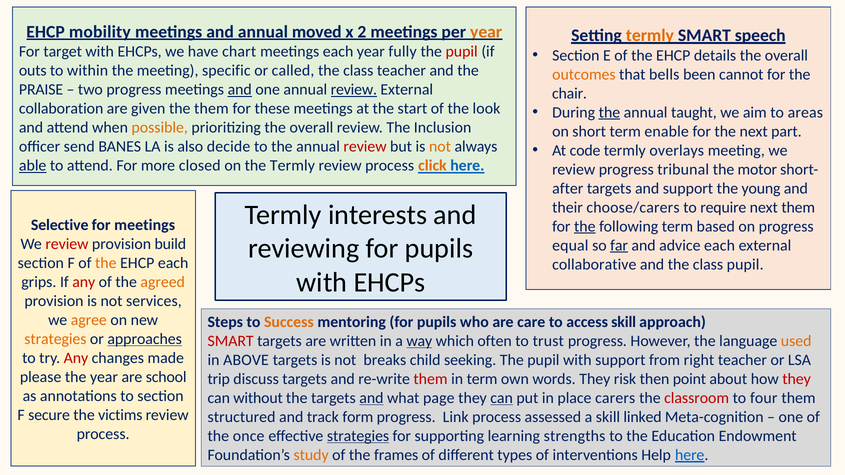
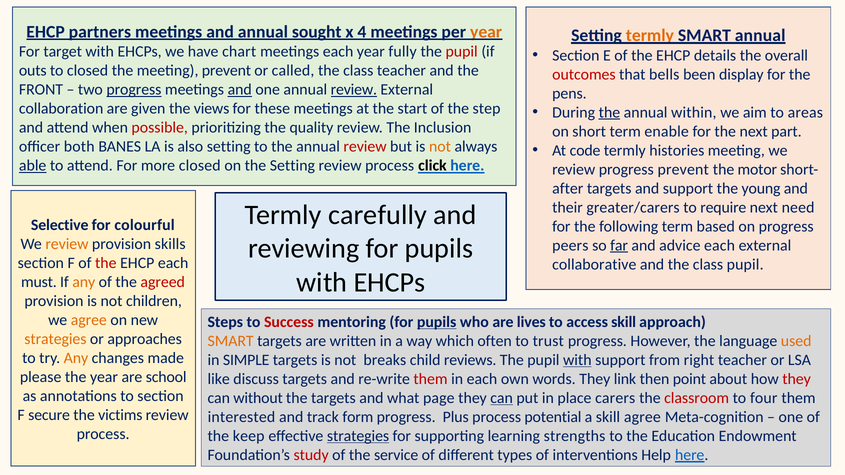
mobility: mobility -> partners (100, 32)
moved: moved -> sought (317, 32)
2: 2 -> 4 (362, 32)
SMART speech: speech -> annual (760, 35)
to within: within -> closed (88, 71)
meeting specific: specific -> prevent (226, 71)
outcomes colour: orange -> red (584, 74)
cannot: cannot -> display (741, 74)
PRAISE: PRAISE -> FRONT (41, 90)
progress underline: none -> present (134, 90)
chair: chair -> pens (569, 93)
the them: them -> views (212, 109)
look: look -> step (487, 109)
taught: taught -> within (694, 112)
possible colour: orange -> red (160, 128)
prioritizing the overall: overall -> quality (311, 128)
send: send -> both (79, 147)
also decide: decide -> setting (229, 147)
overlays: overlays -> histories (677, 150)
the Termly: Termly -> Setting (292, 166)
click colour: orange -> black (432, 166)
progress tribunal: tribunal -> prevent (683, 169)
choose/carers: choose/carers -> greater/carers (633, 207)
next them: them -> need (798, 207)
interests: interests -> carefully (377, 215)
for meetings: meetings -> colourful (145, 225)
the underline: present -> none (585, 226)
review colour: red -> orange (67, 244)
build: build -> skills (170, 244)
equal: equal -> peers (570, 246)
the colour: orange -> red (106, 263)
grips: grips -> must (39, 282)
any colour: red -> orange (84, 282)
agreed colour: orange -> red (163, 282)
services: services -> children (154, 301)
Success colour: orange -> red (289, 322)
pupils underline: none -> present (437, 322)
care: care -> lives (531, 322)
approaches underline: present -> none (145, 339)
SMART colour: red -> orange (231, 341)
way underline: present -> none (419, 341)
Any colour: red -> orange (76, 358)
ABOVE: ABOVE -> SIMPLE (246, 360)
seeking: seeking -> reviews (470, 360)
with underline: none -> present (577, 360)
trip: trip -> like (219, 379)
in term: term -> each (482, 379)
risk: risk -> link (625, 379)
and underline: present -> none (371, 398)
structured: structured -> interested (241, 417)
Link: Link -> Plus (456, 417)
assessed: assessed -> potential (553, 417)
skill linked: linked -> agree (642, 417)
once: once -> keep (249, 436)
study colour: orange -> red (311, 455)
frames: frames -> service (396, 455)
